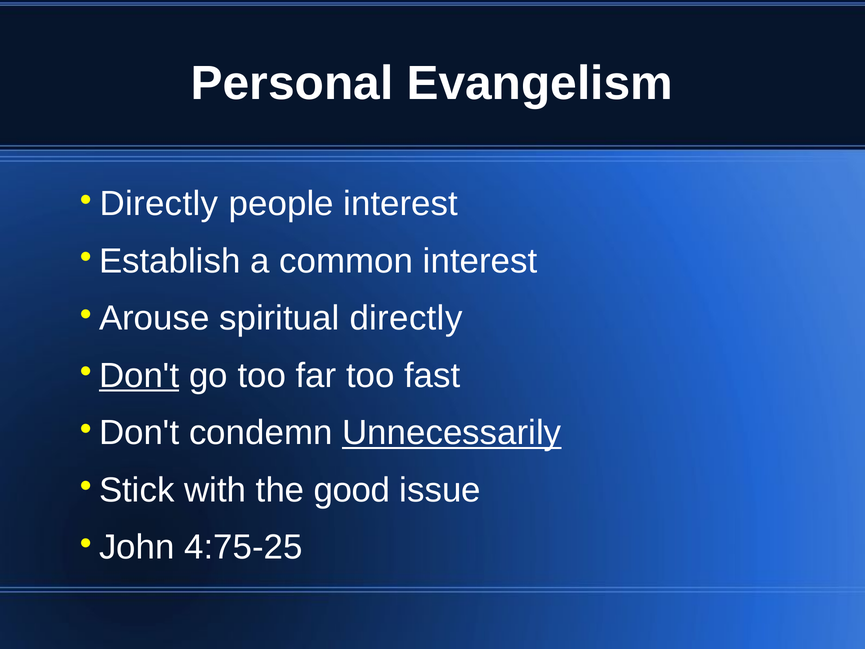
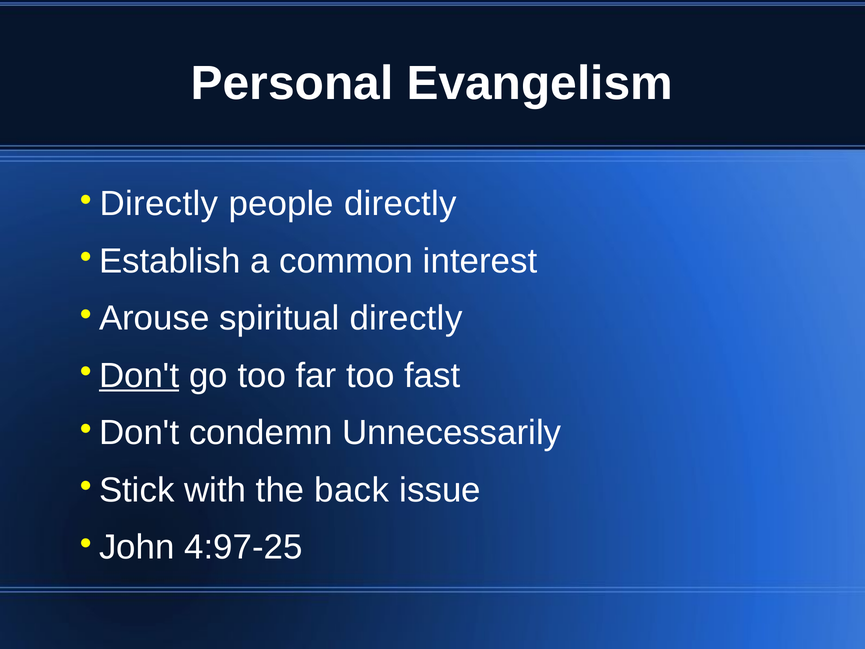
people interest: interest -> directly (400, 204)
Unnecessarily underline: present -> none (452, 433)
good: good -> back (352, 490)
4:75-25: 4:75-25 -> 4:97-25 (243, 547)
